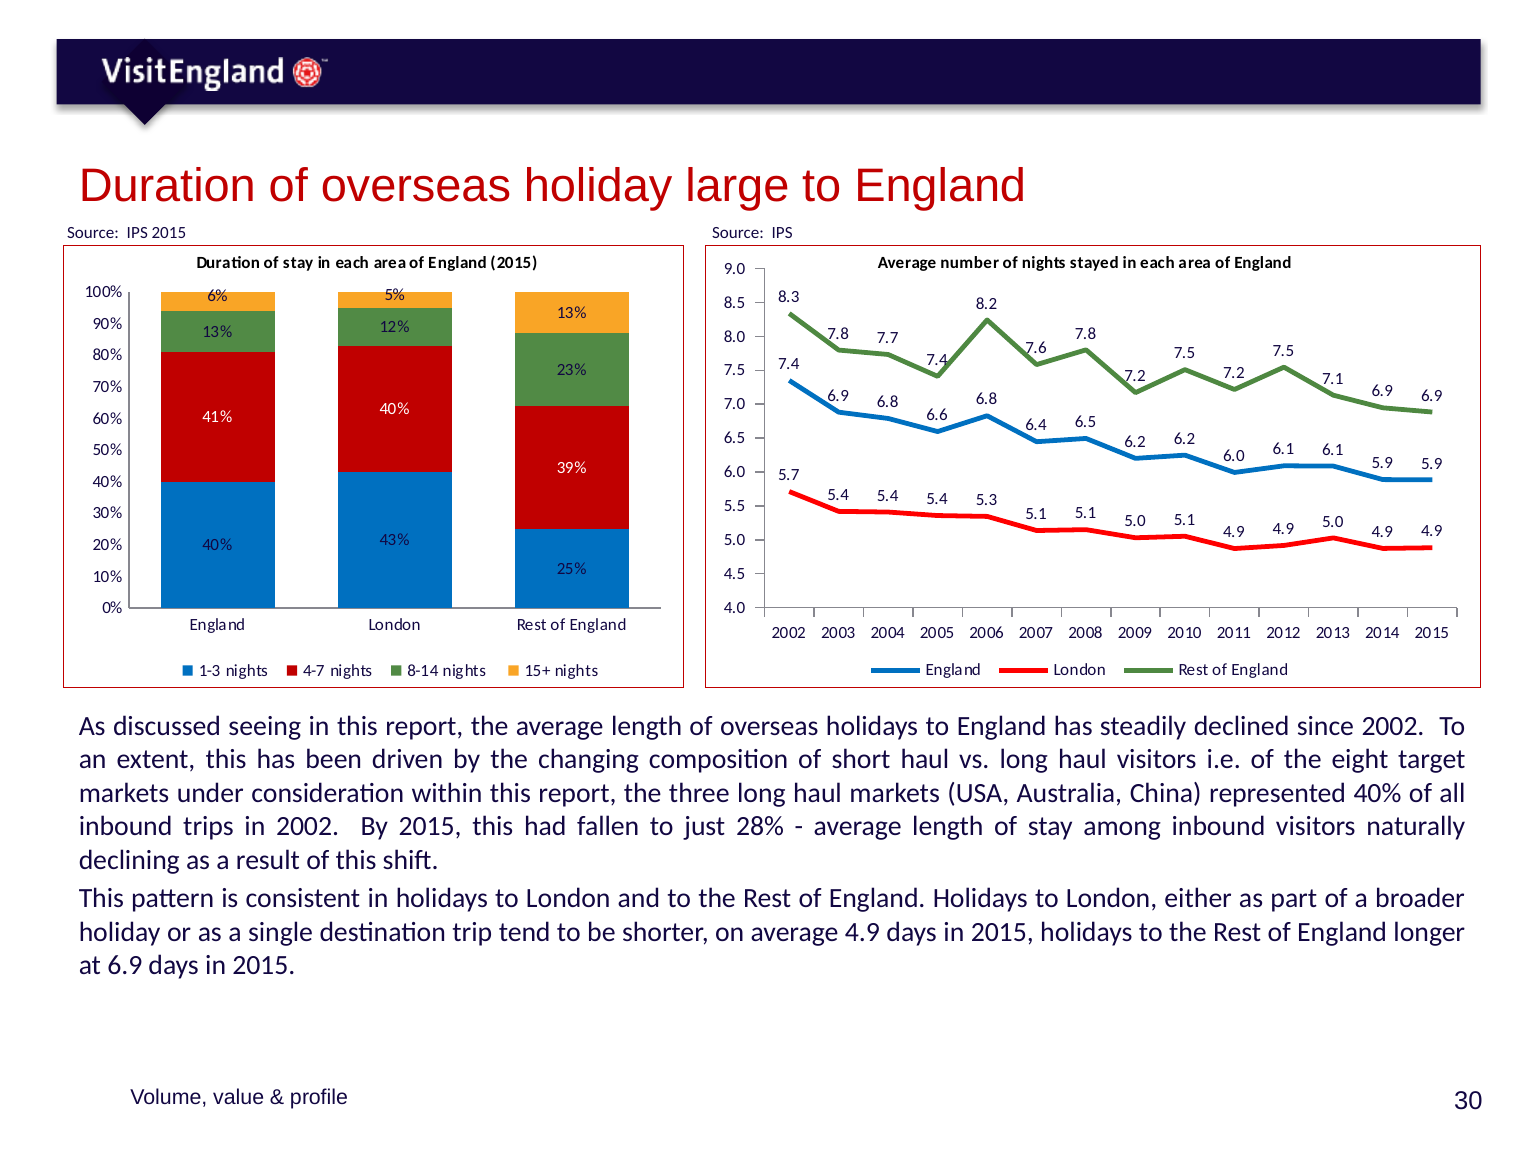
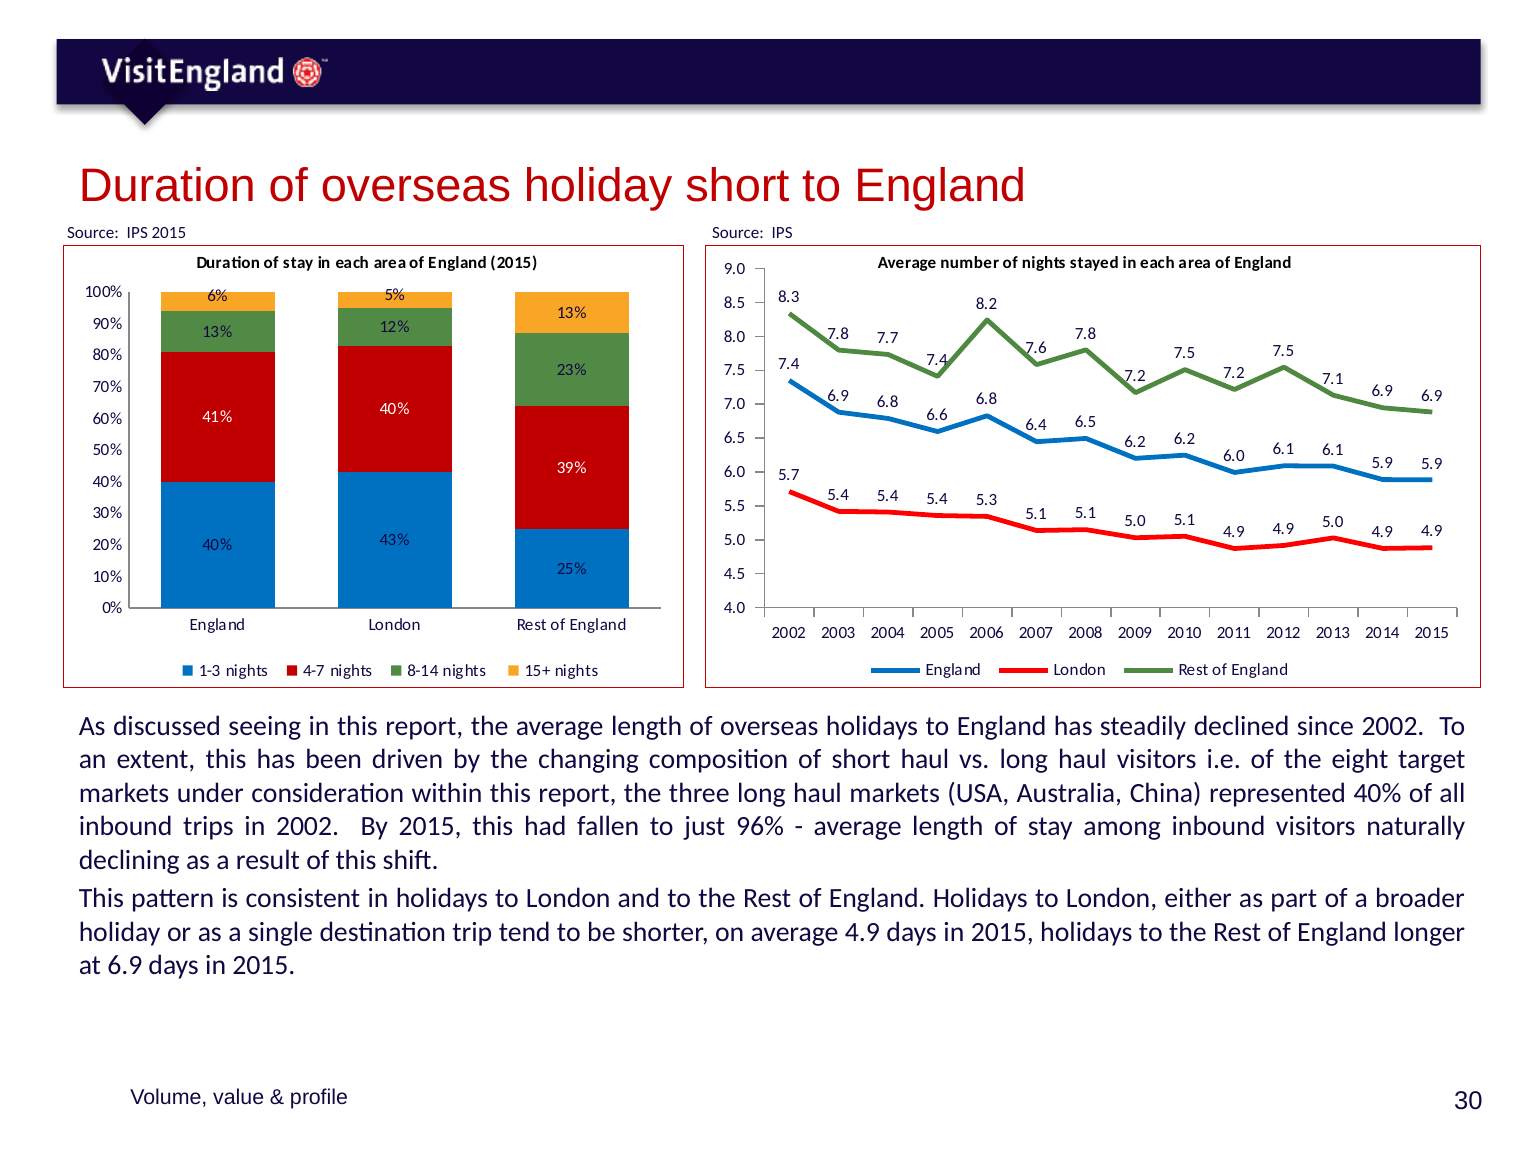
holiday large: large -> short (737, 186)
28%: 28% -> 96% (760, 827)
